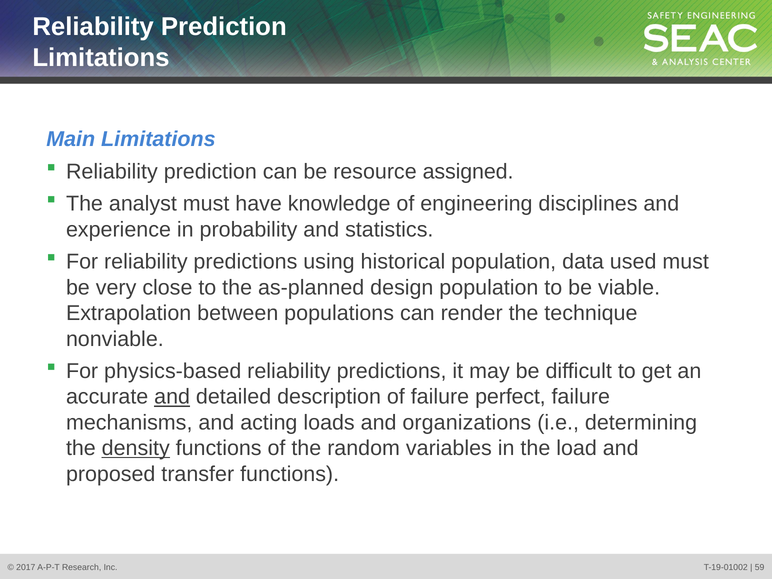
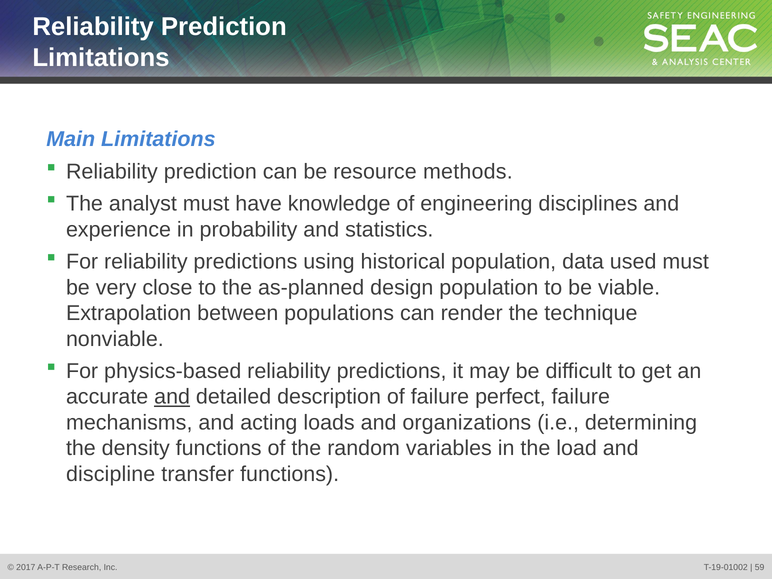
assigned: assigned -> methods (468, 172)
density underline: present -> none (136, 448)
proposed: proposed -> discipline (111, 474)
